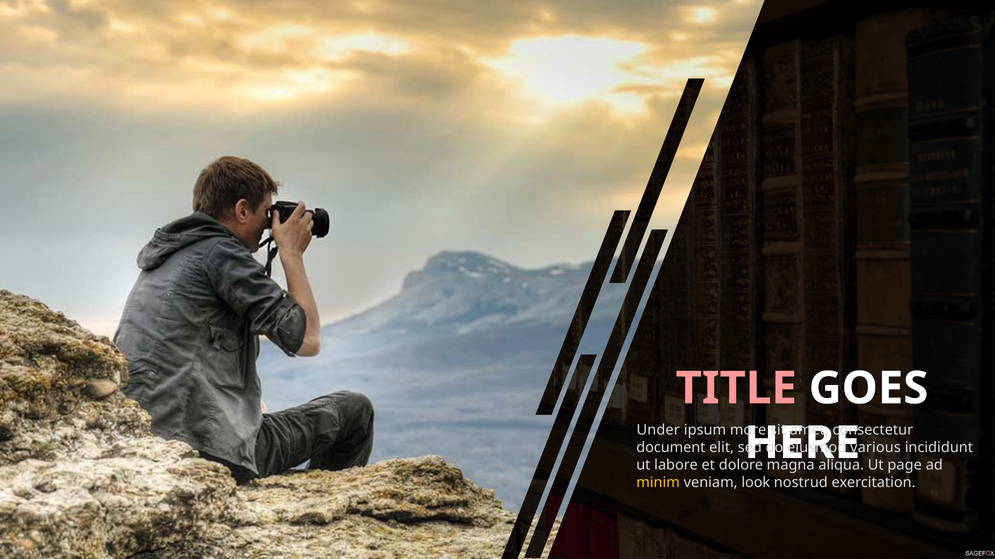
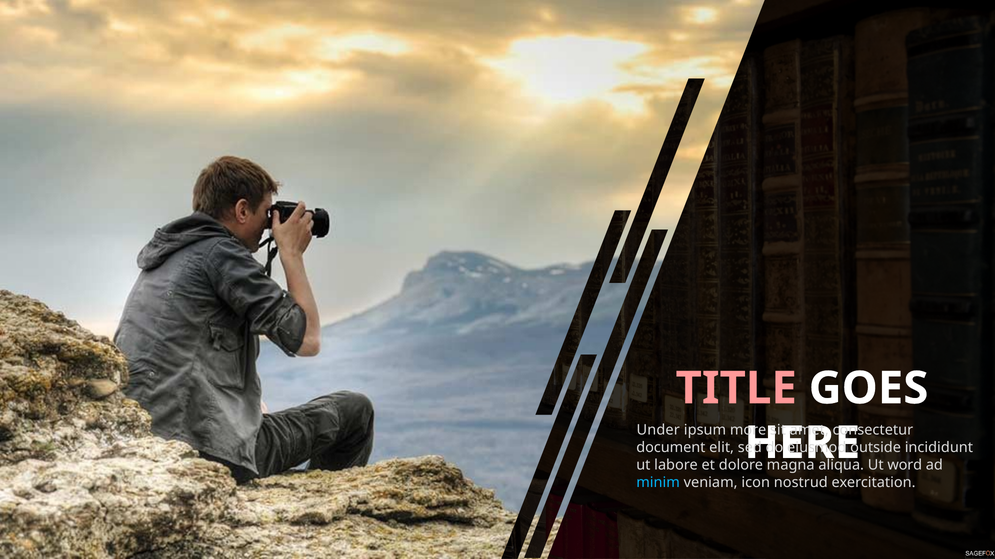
various: various -> outside (876, 448)
page: page -> word (905, 466)
minim colour: yellow -> light blue (658, 483)
look: look -> icon (756, 483)
